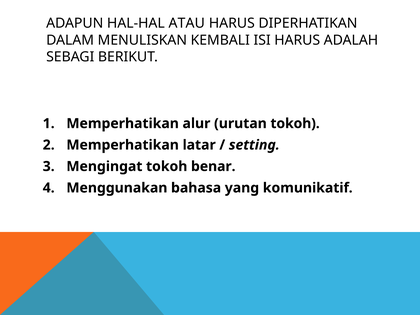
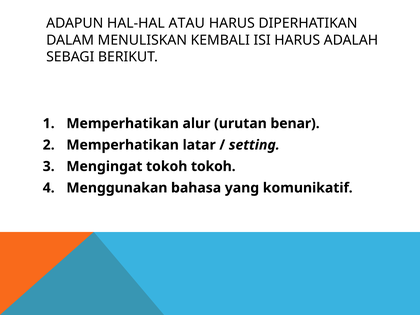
urutan tokoh: tokoh -> benar (295, 123)
tokoh benar: benar -> tokoh (213, 166)
